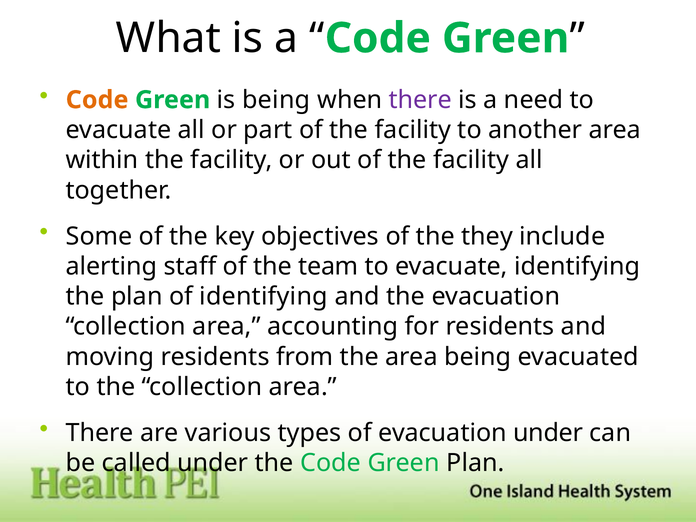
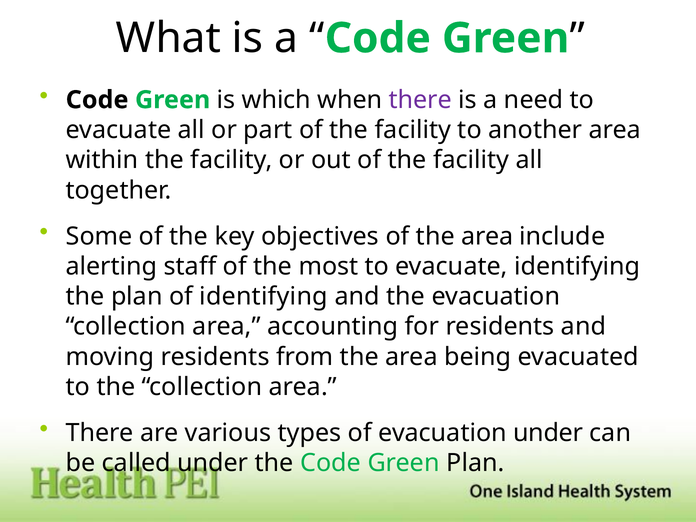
Code colour: orange -> black (97, 100)
is being: being -> which (276, 100)
of the they: they -> area (487, 236)
team: team -> most (328, 266)
